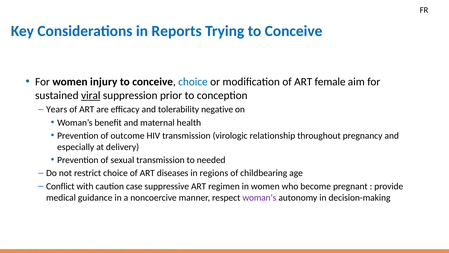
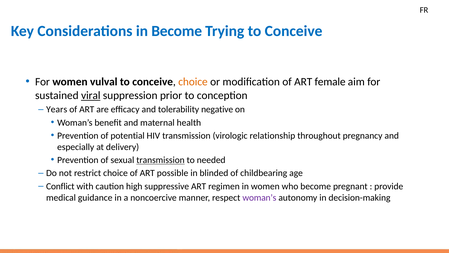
in Reports: Reports -> Become (177, 31)
injury: injury -> vulval (104, 82)
choice colour: blue -> orange (193, 82)
outcome: outcome -> potential (128, 135)
transmission underline: none -> present (160, 160)
diseases: diseases -> possible (173, 173)
regions: regions -> blinded (214, 173)
case: case -> high (134, 186)
